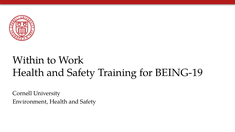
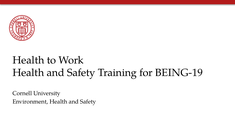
Within: Within -> Health (28, 60)
